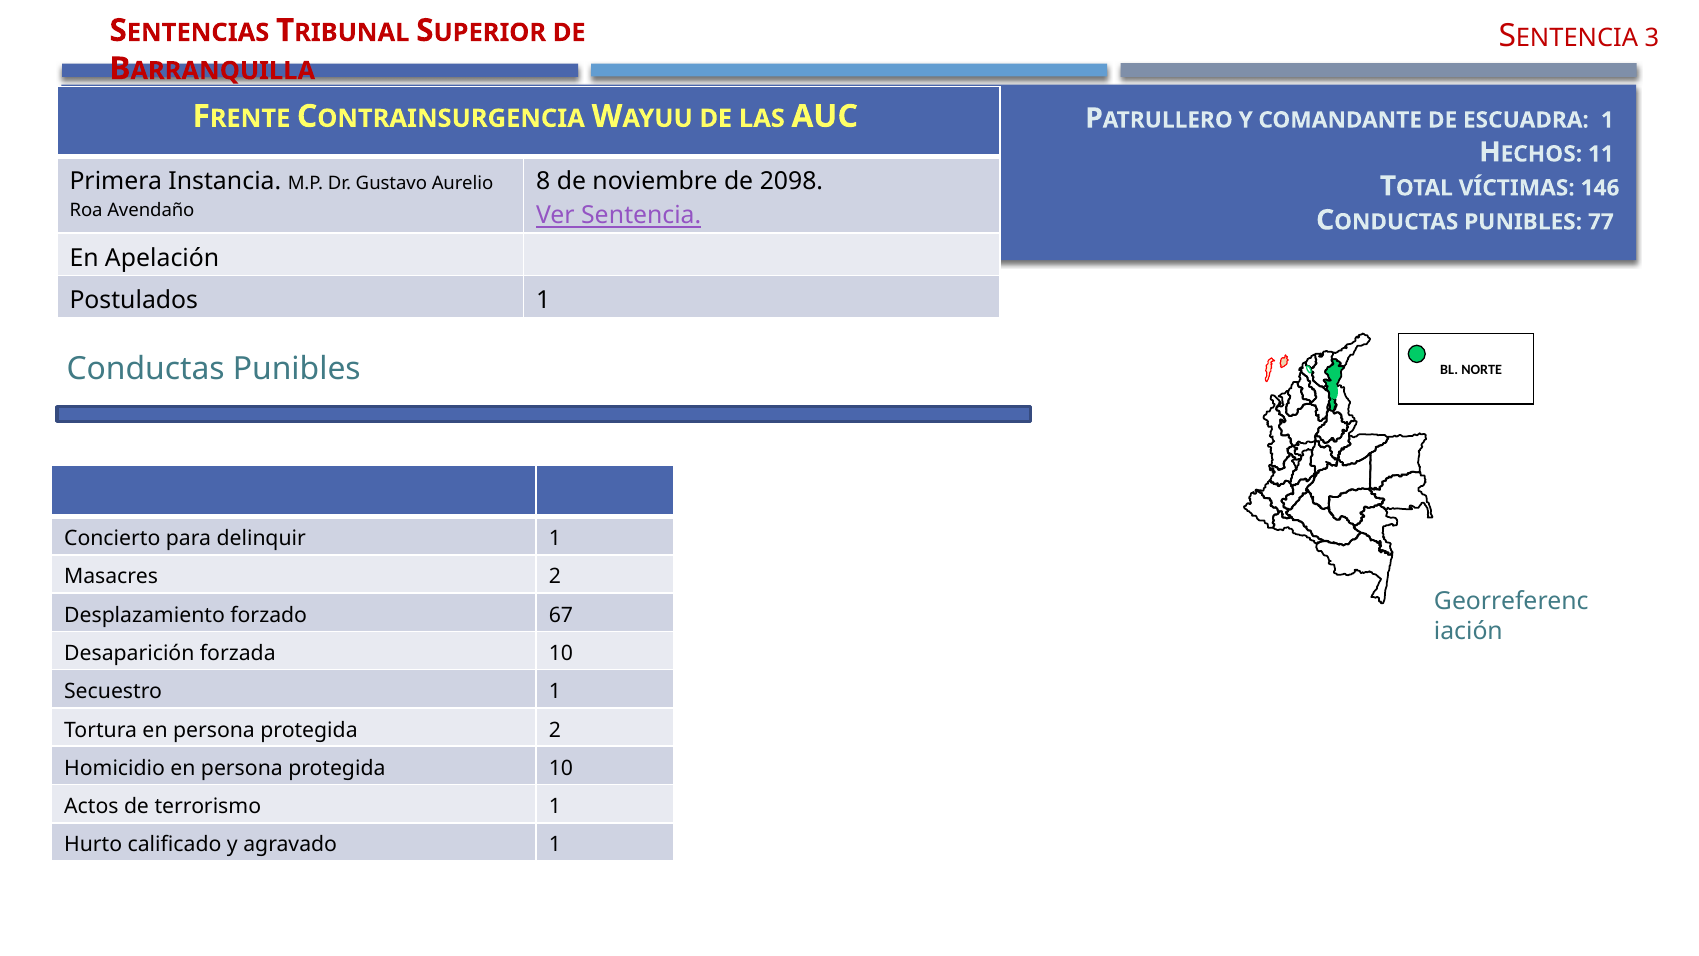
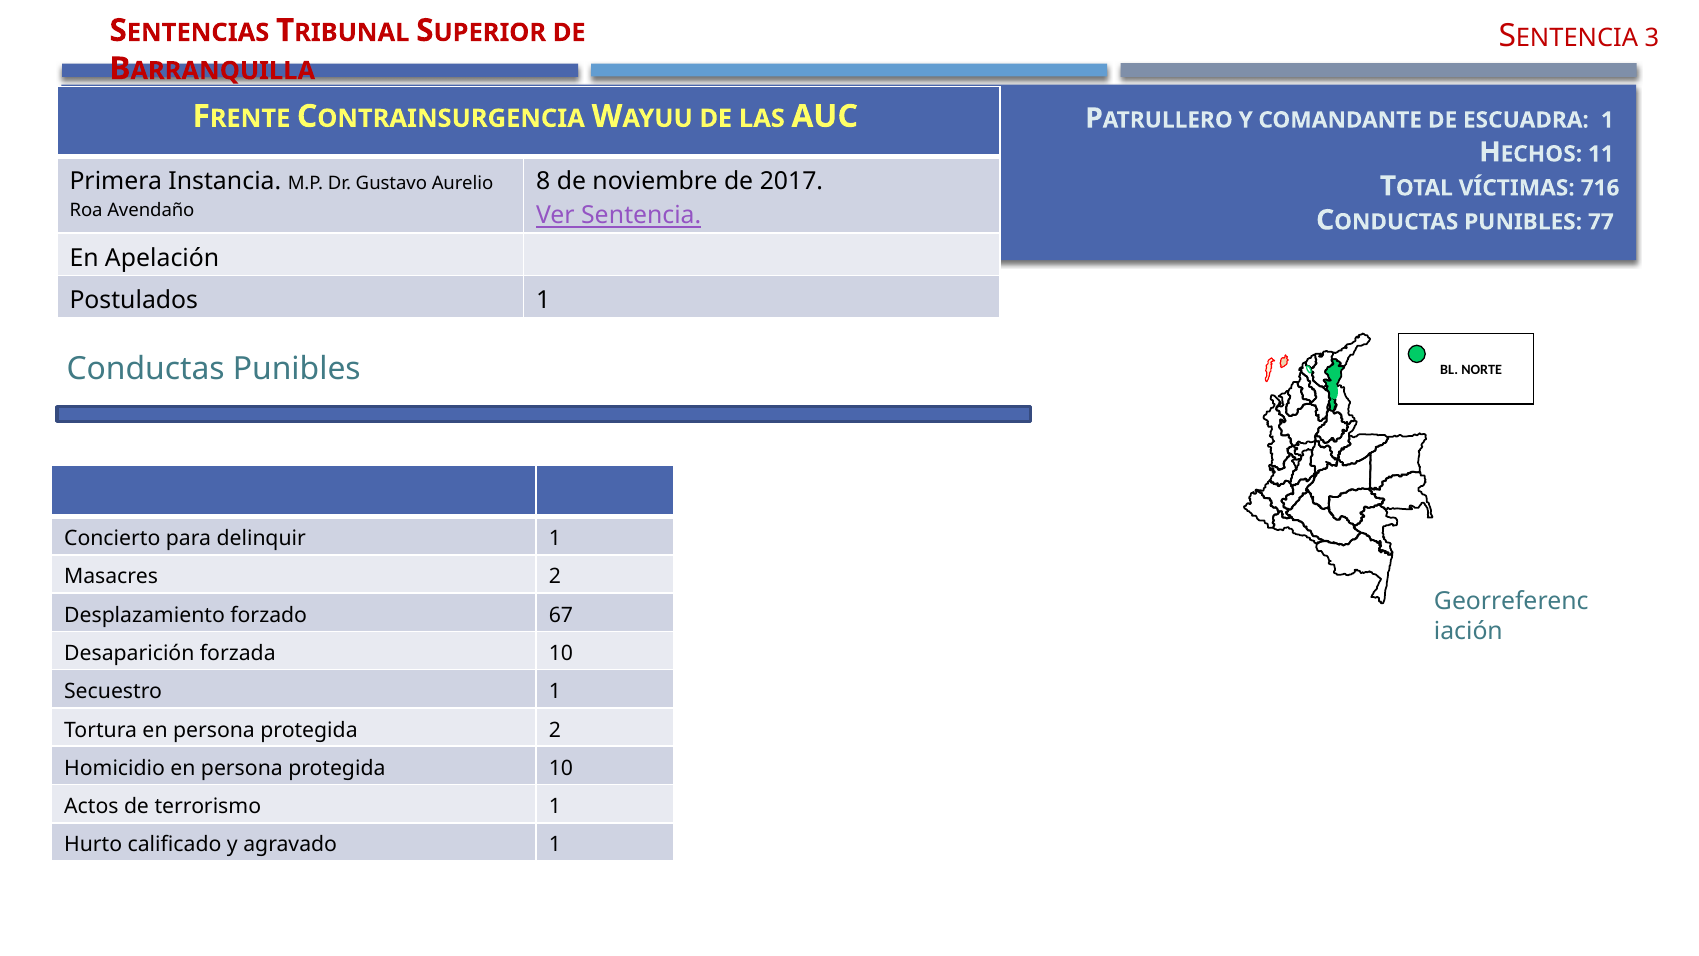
2098: 2098 -> 2017 (791, 181)
146: 146 -> 716 (1600, 188)
